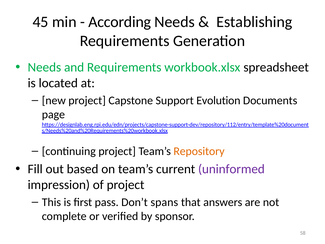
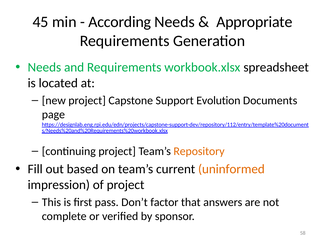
Establishing: Establishing -> Appropriate (254, 22)
uninformed colour: purple -> orange (231, 169)
spans: spans -> factor (164, 202)
